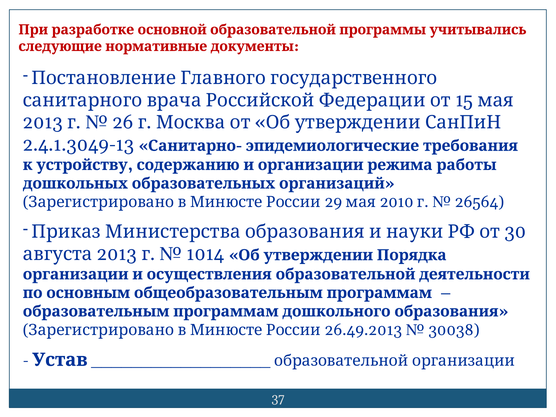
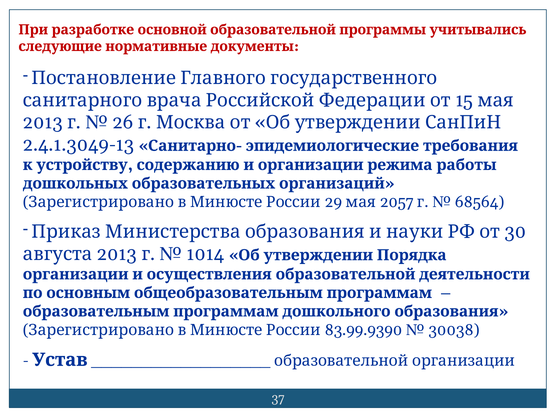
2010: 2010 -> 2057 (397, 202)
26564: 26564 -> 68564 (480, 202)
26.49.2013: 26.49.2013 -> 83.99.9390 (363, 330)
